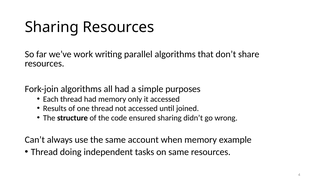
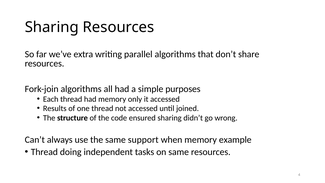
work: work -> extra (83, 54)
account: account -> support (143, 140)
